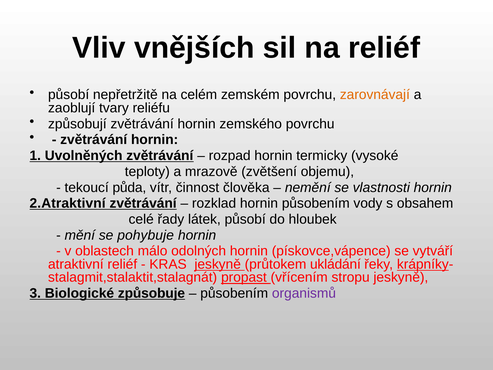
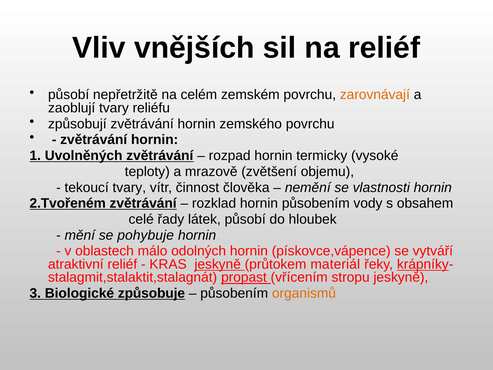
tekoucí půda: půda -> tvary (129, 187)
2.Atraktivní: 2.Atraktivní -> 2.Tvořeném (68, 203)
ukládání: ukládání -> materiál (335, 264)
organismů colour: purple -> orange (304, 293)
